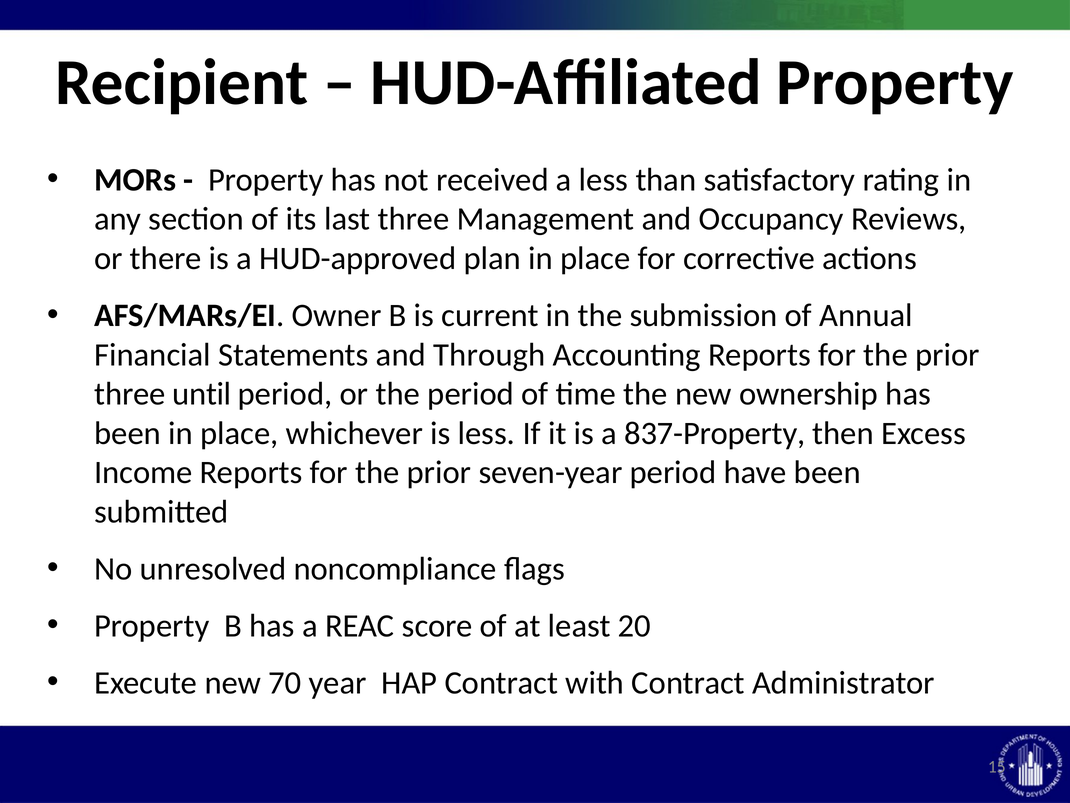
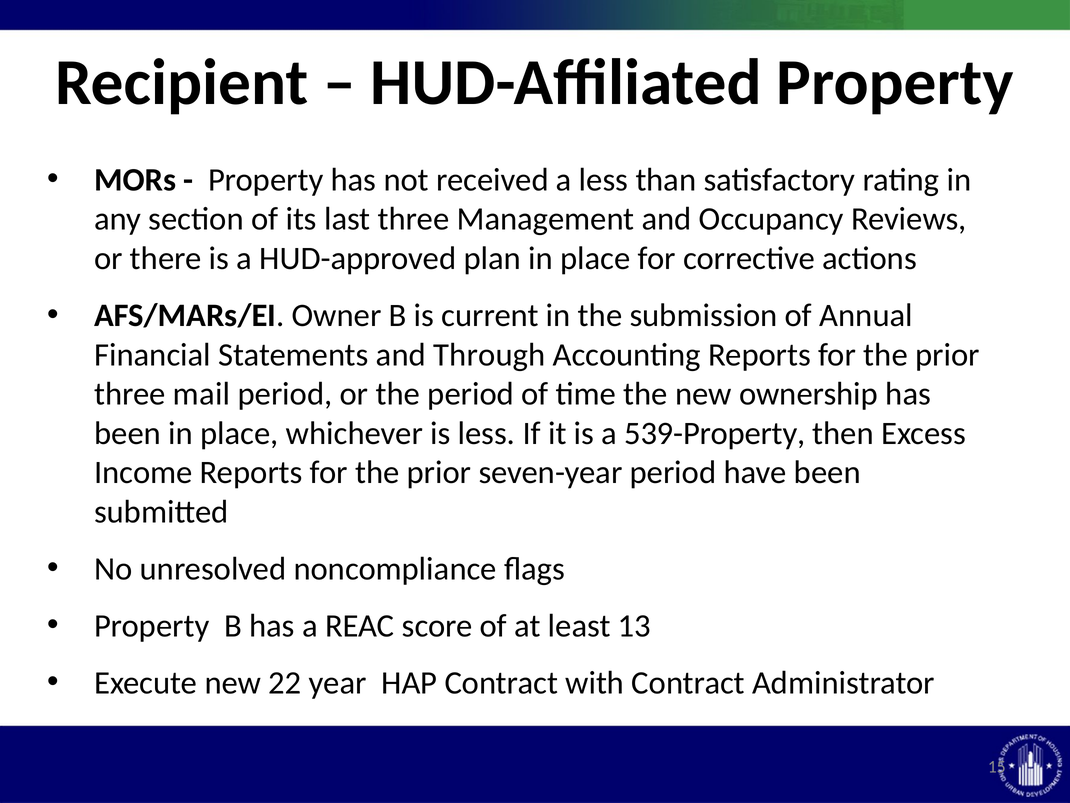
until: until -> mail (202, 394)
837-Property: 837-Property -> 539-Property (715, 433)
20: 20 -> 13 (634, 625)
70: 70 -> 22 (285, 683)
